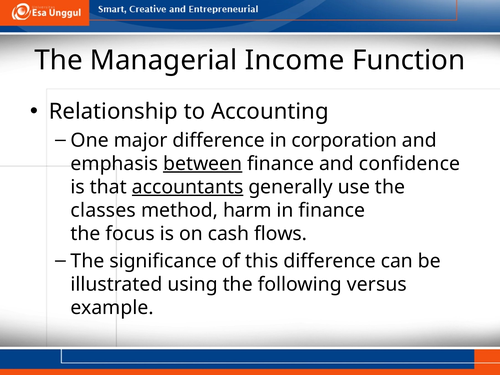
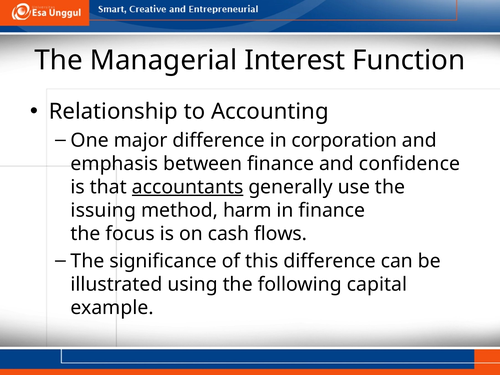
Income: Income -> Interest (295, 60)
between underline: present -> none (203, 164)
classes: classes -> issuing (103, 210)
versus: versus -> capital (377, 284)
